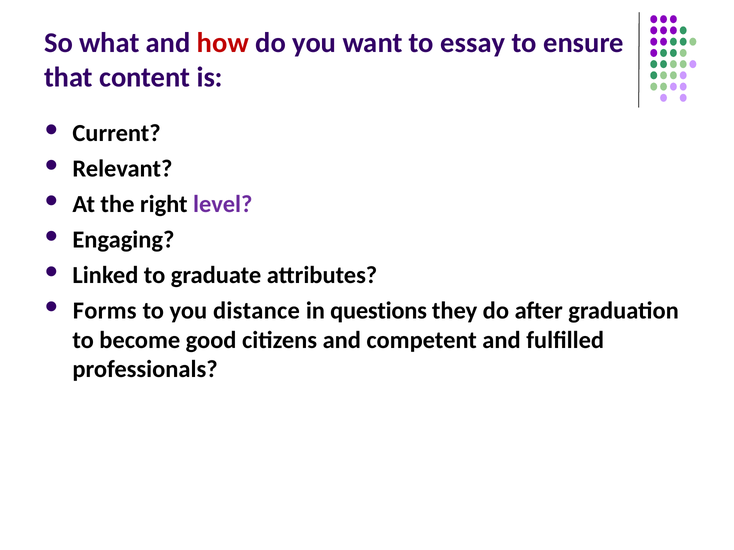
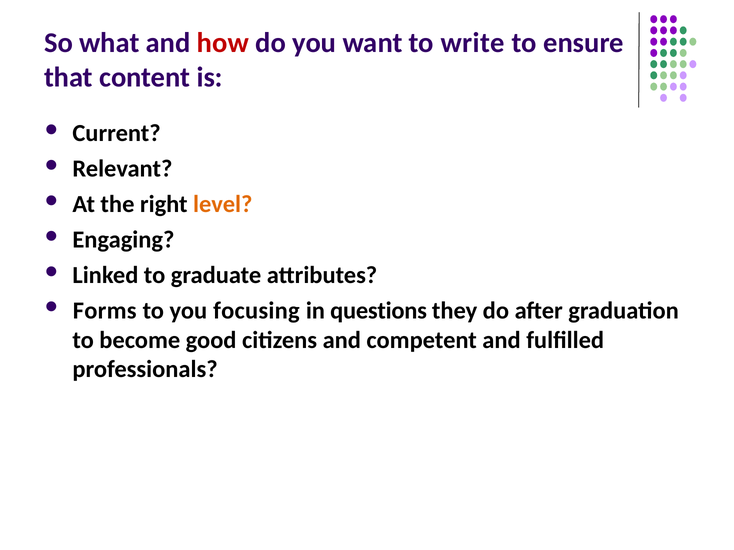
essay: essay -> write (473, 43)
level colour: purple -> orange (223, 204)
distance: distance -> focusing (256, 311)
